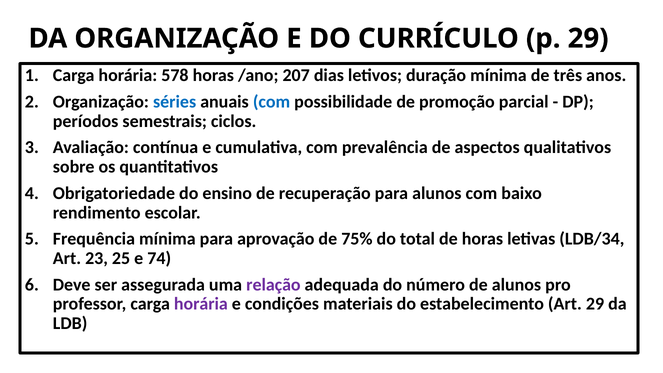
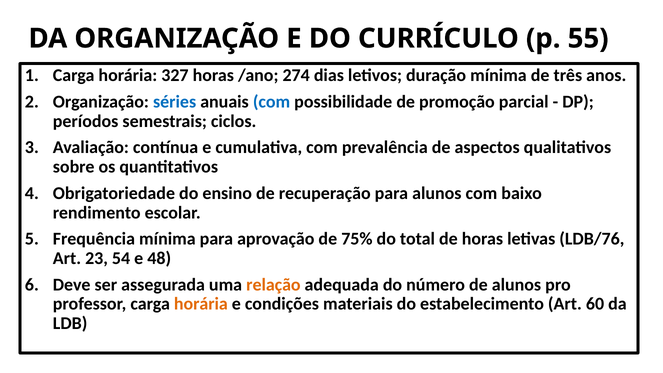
p 29: 29 -> 55 (588, 38)
578: 578 -> 327 (175, 76)
207: 207 -> 274 (296, 76)
LDB/34: LDB/34 -> LDB/76 (592, 239)
25: 25 -> 54 (121, 258)
74: 74 -> 48 (159, 258)
relação colour: purple -> orange (273, 285)
horária colour: purple -> orange (201, 304)
Art 29: 29 -> 60 (595, 304)
